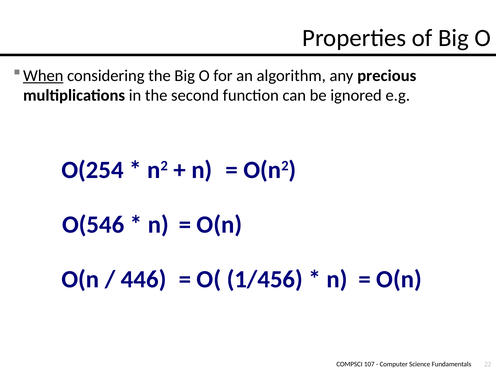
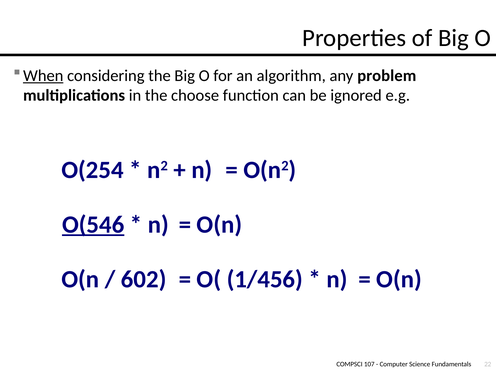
precious: precious -> problem (387, 76)
second: second -> choose (195, 95)
O(546 underline: none -> present (93, 225)
446: 446 -> 602 (144, 279)
